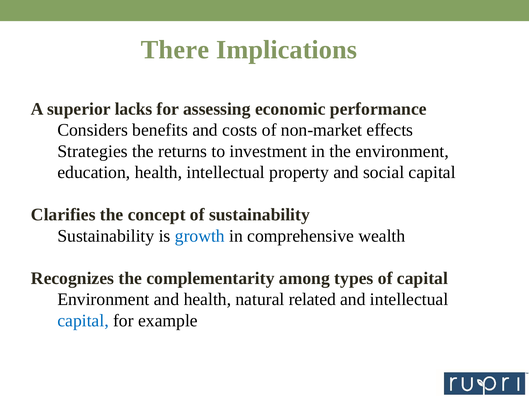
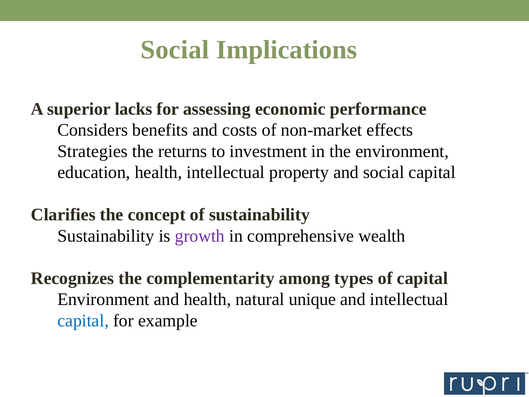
There: There -> Social (175, 50)
growth colour: blue -> purple (200, 236)
related: related -> unique (312, 299)
